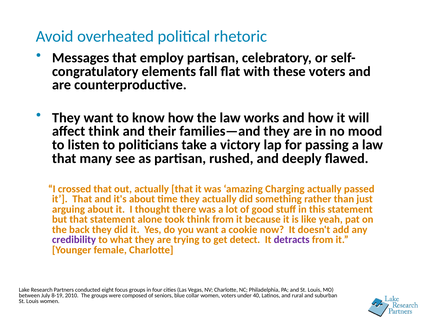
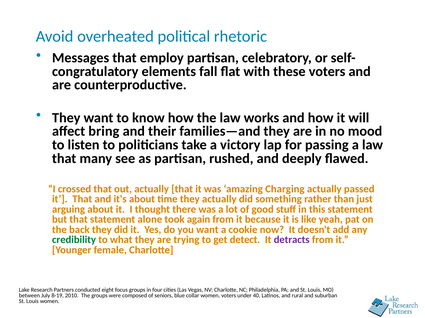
affect think: think -> bring (104, 132)
took think: think -> again (199, 220)
credibility colour: purple -> green (74, 240)
